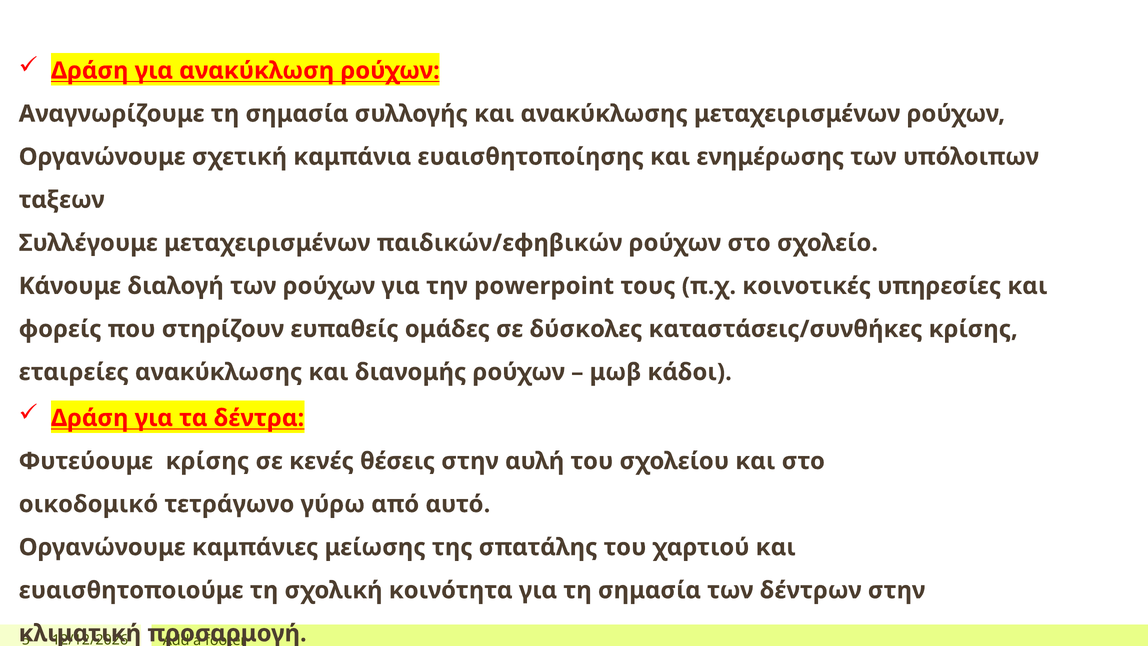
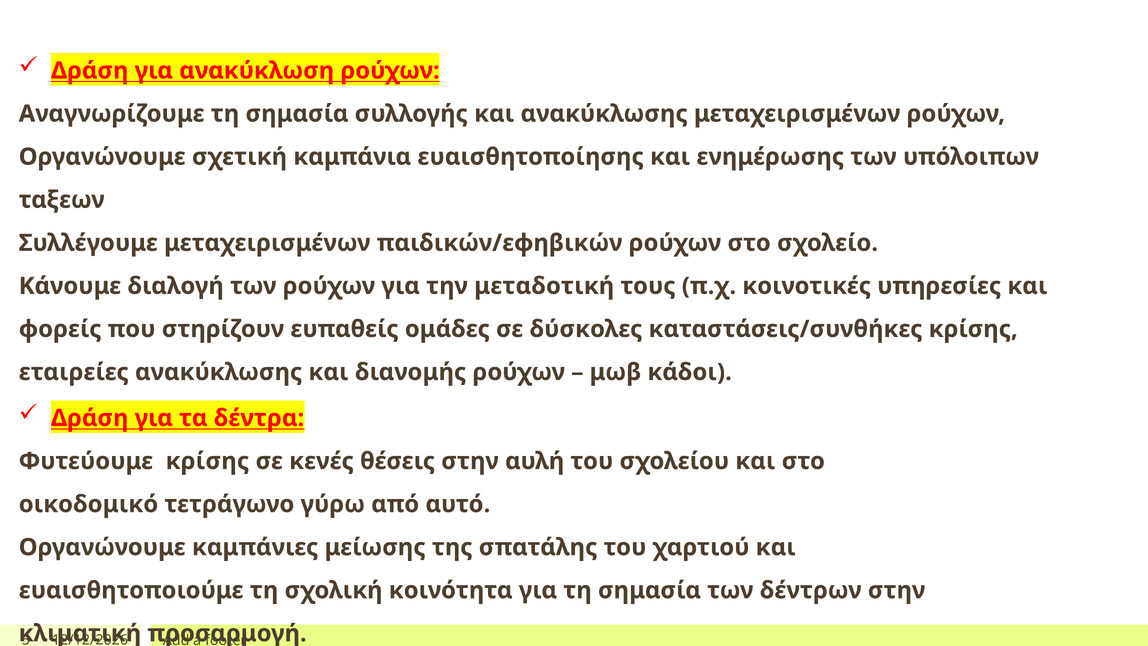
powerpoint: powerpoint -> μεταδοτική (544, 286)
